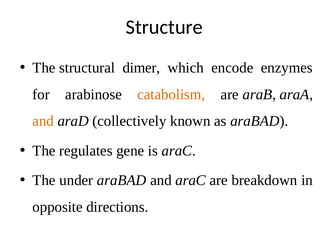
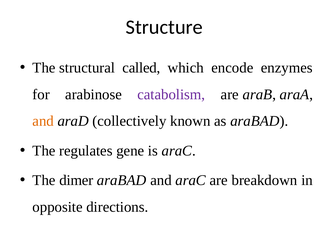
dimer: dimer -> called (141, 68)
catabolism colour: orange -> purple (171, 94)
under: under -> dimer (76, 180)
